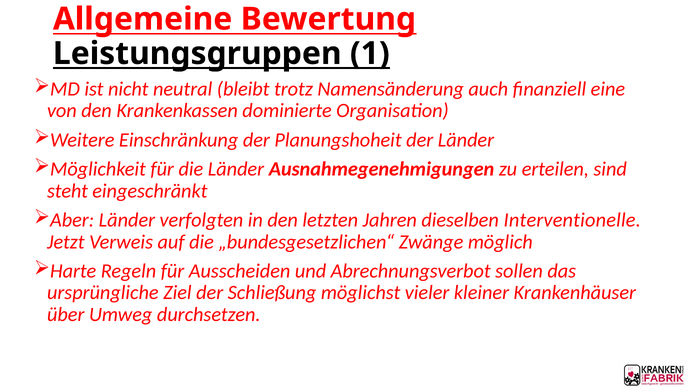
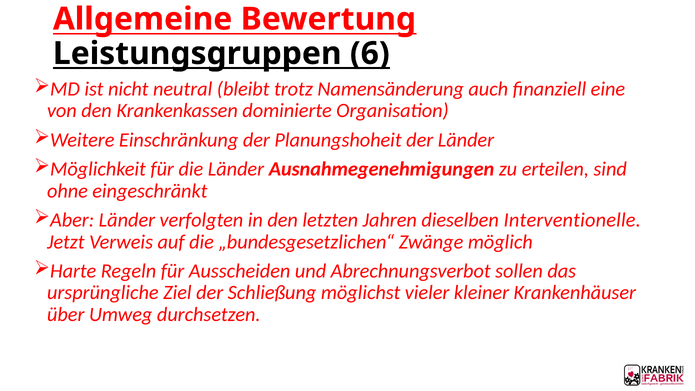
1: 1 -> 6 (370, 53)
steht: steht -> ohne (67, 191)
